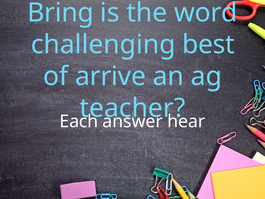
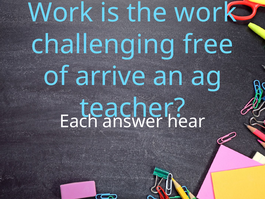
Bring: Bring -> Work (60, 13)
the word: word -> work (206, 13)
best: best -> free (208, 44)
